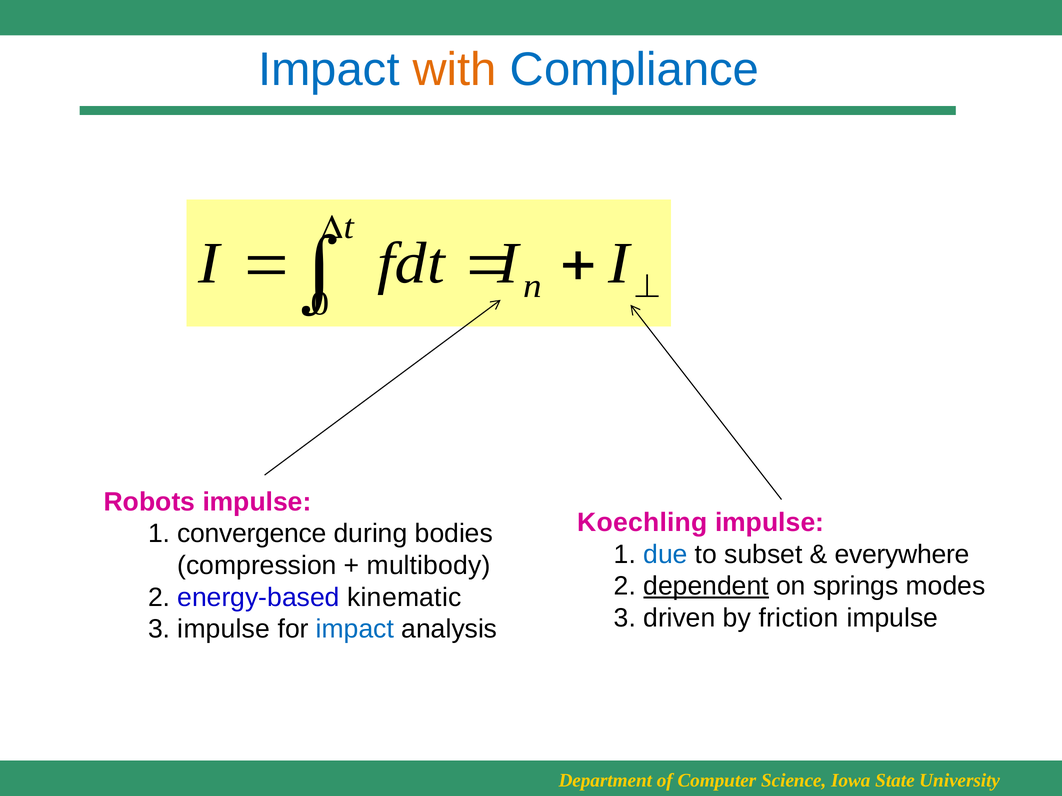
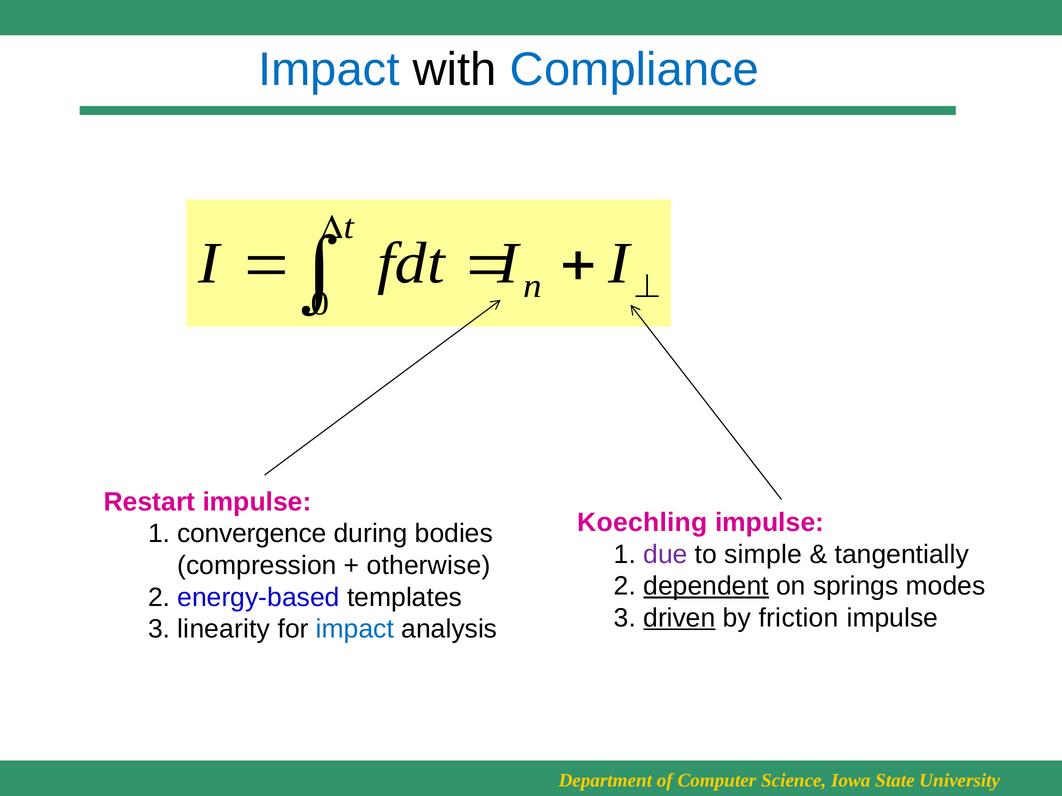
with colour: orange -> black (455, 70)
Robots: Robots -> Restart (150, 502)
due colour: blue -> purple (665, 555)
subset: subset -> simple (763, 555)
everywhere: everywhere -> tangentially (902, 555)
multibody: multibody -> otherwise (429, 566)
kinematic: kinematic -> templates (405, 598)
driven underline: none -> present (679, 618)
3 impulse: impulse -> linearity (224, 630)
